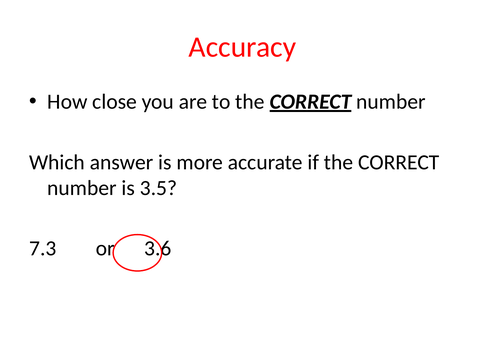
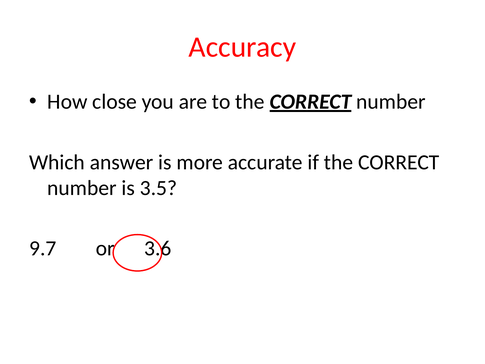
7.3: 7.3 -> 9.7 (43, 248)
